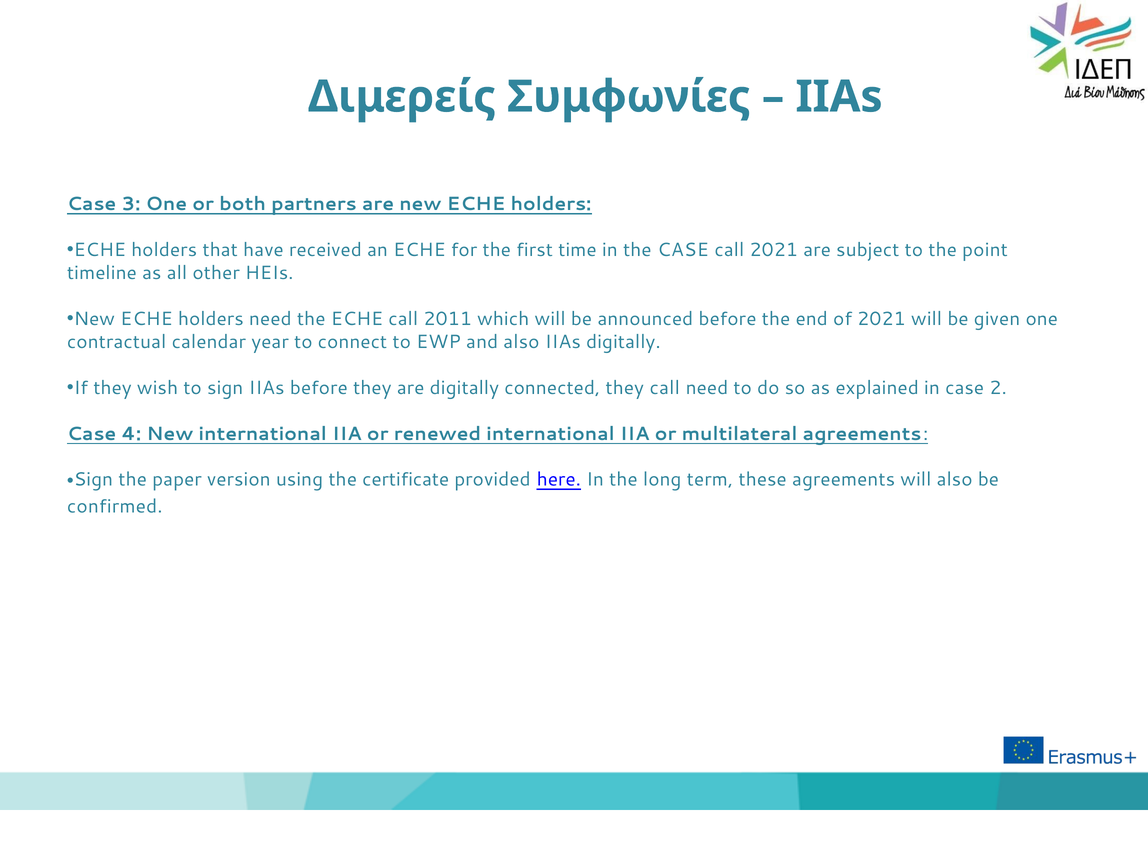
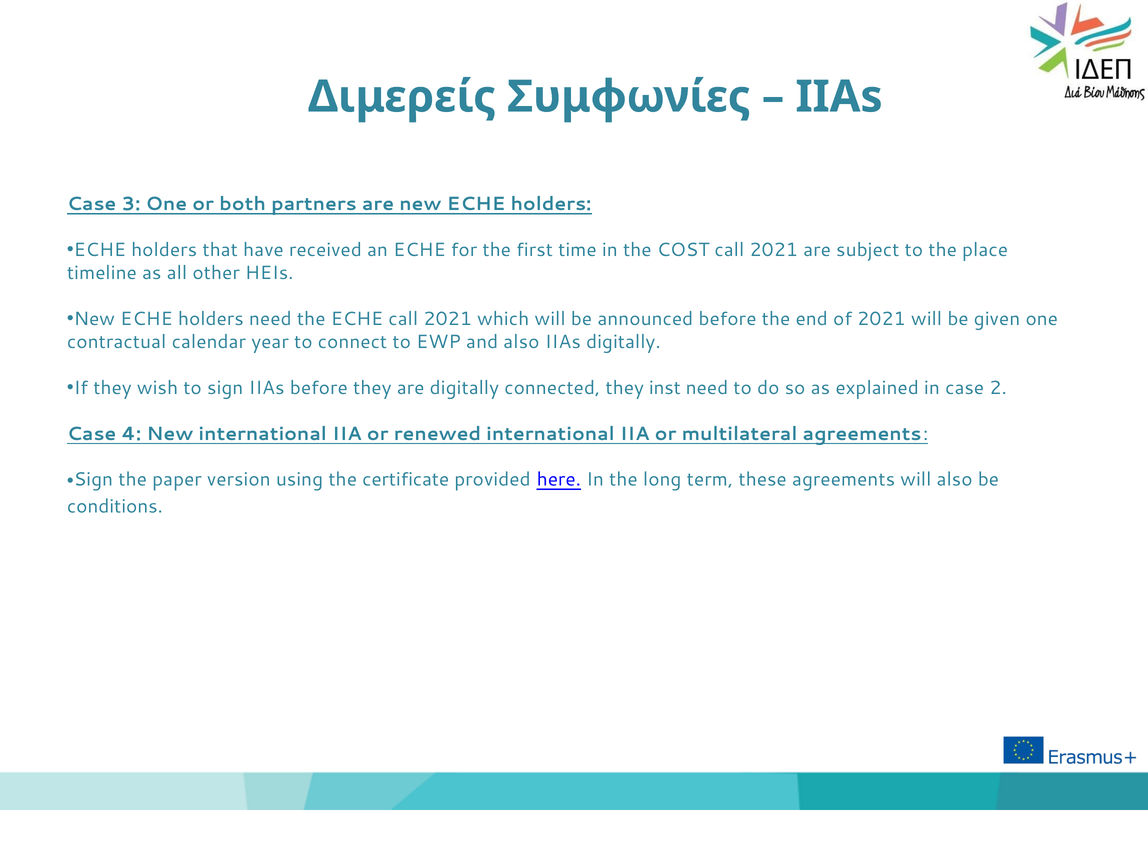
the CASE: CASE -> COST (683, 250)
point: point -> place (985, 250)
ECHE call 2011: 2011 -> 2021 (448, 319)
they call: call -> inst (665, 388)
confirmed: confirmed -> conditions (115, 507)
